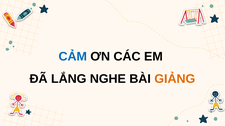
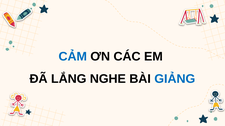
GIẢNG colour: orange -> blue (175, 79)
